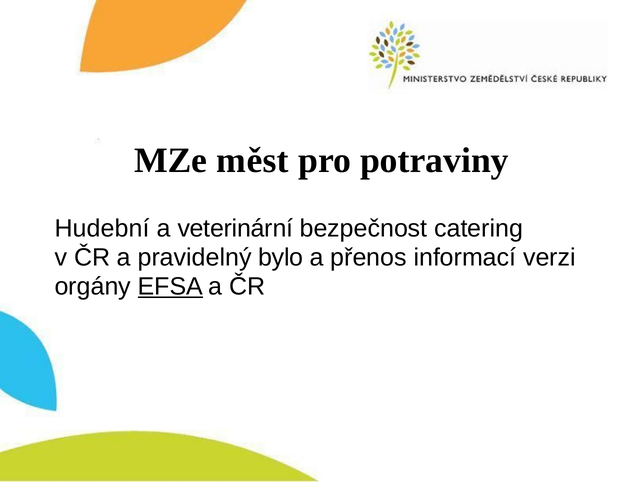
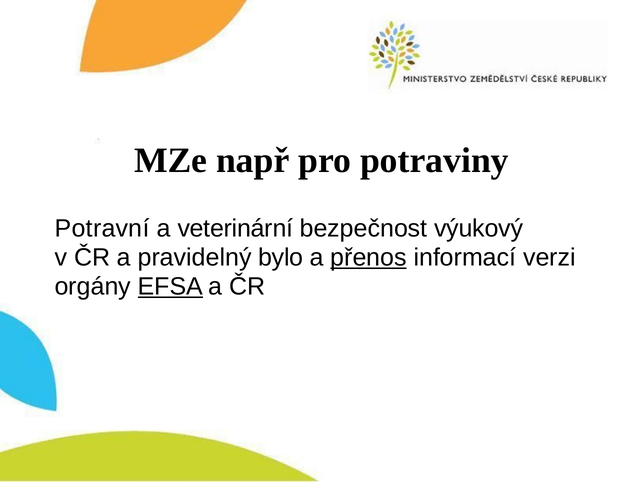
měst: měst -> např (253, 161)
Hudební: Hudební -> Potravní (102, 229)
catering: catering -> výukový (479, 229)
přenos underline: none -> present (369, 258)
